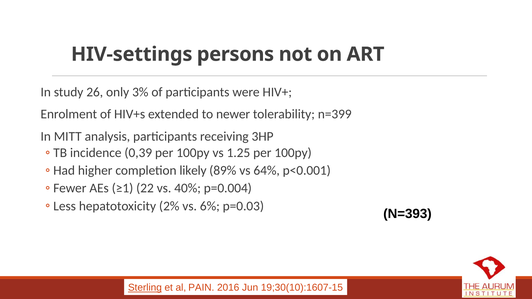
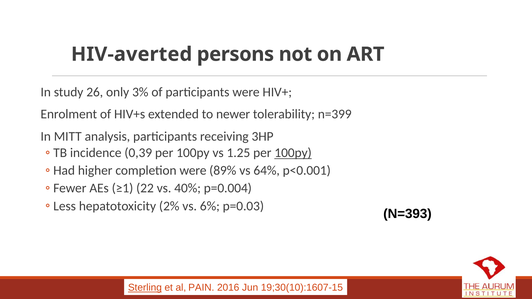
HIV-settings: HIV-settings -> HIV-averted (132, 54)
100py underline: none -> present (293, 153)
completion likely: likely -> were (193, 171)
